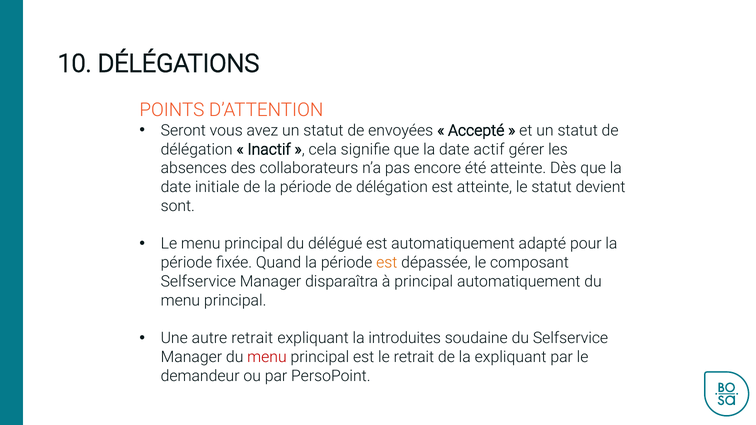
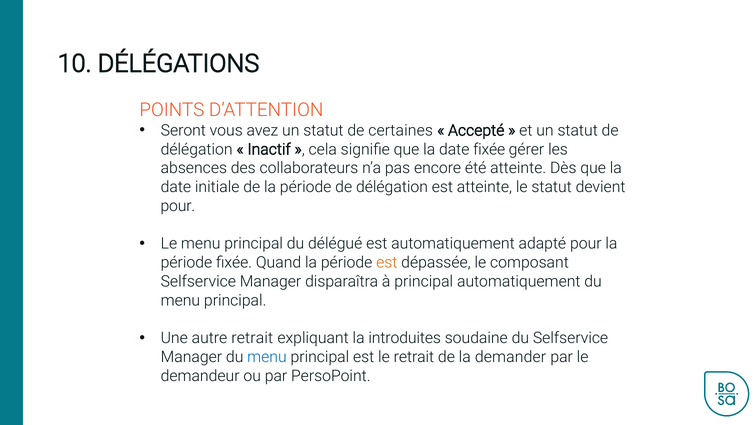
envoyées: envoyées -> certaines (401, 130)
date actif: actif -> fixée (489, 149)
sont: sont -> pour (178, 206)
menu colour: red -> blue (267, 357)
la expliquant: expliquant -> demander (511, 357)
